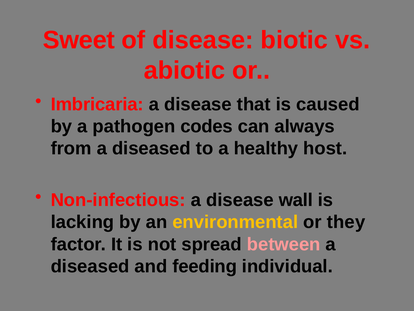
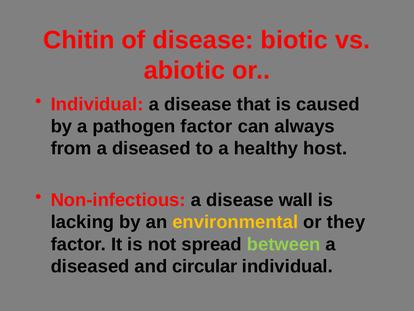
Sweet: Sweet -> Chitin (79, 40)
Imbricaria: Imbricaria -> Individual (97, 104)
pathogen codes: codes -> factor (206, 126)
between colour: pink -> light green (284, 244)
feeding: feeding -> circular (205, 266)
